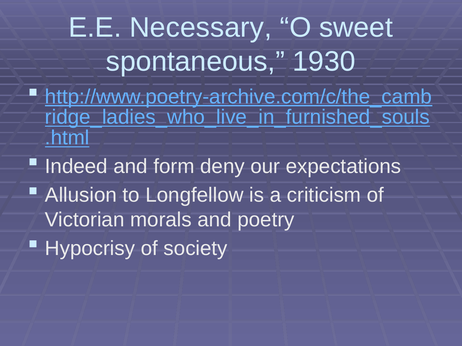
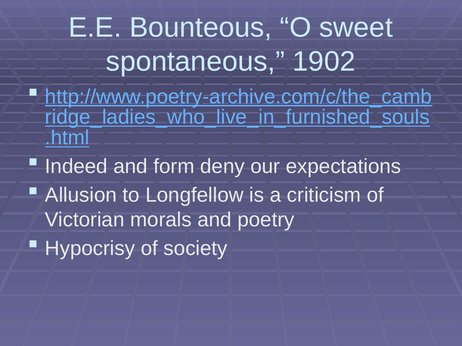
Necessary: Necessary -> Bounteous (201, 28)
1930: 1930 -> 1902 (324, 62)
